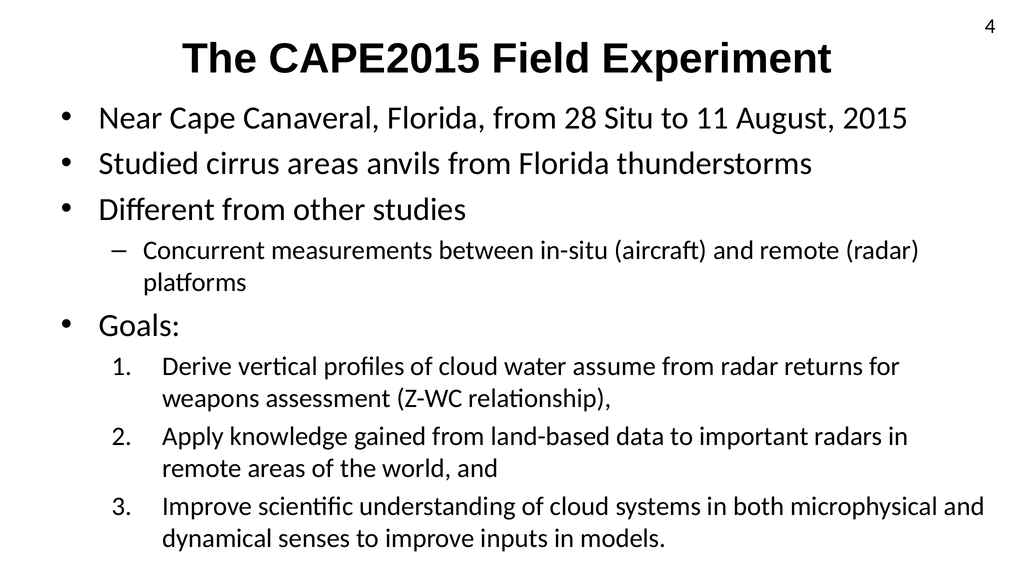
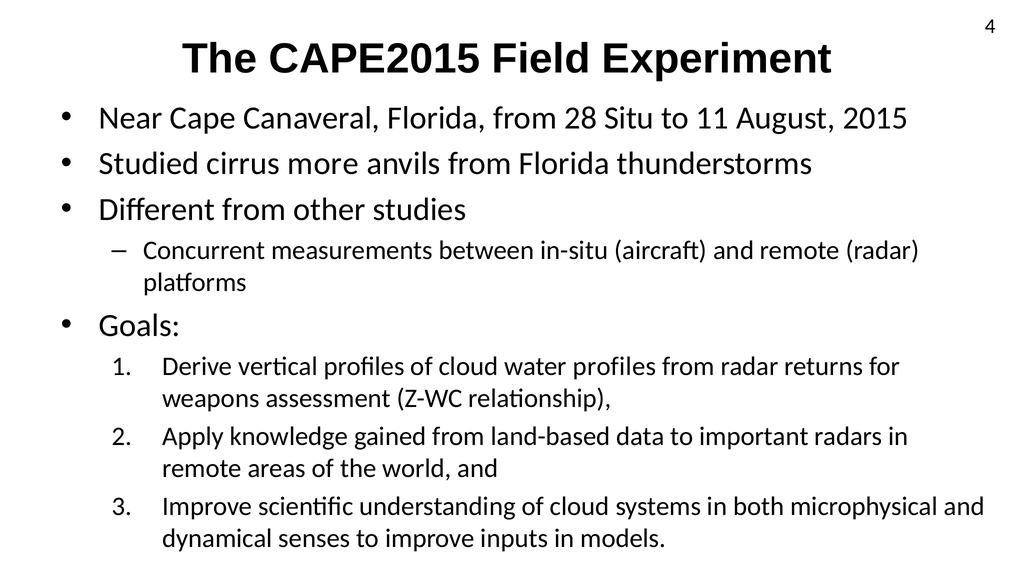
cirrus areas: areas -> more (323, 164)
water assume: assume -> profiles (614, 367)
